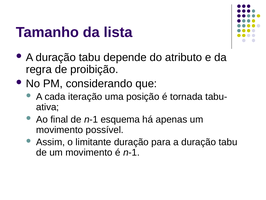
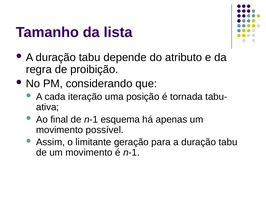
limitante duração: duração -> geração (131, 142)
